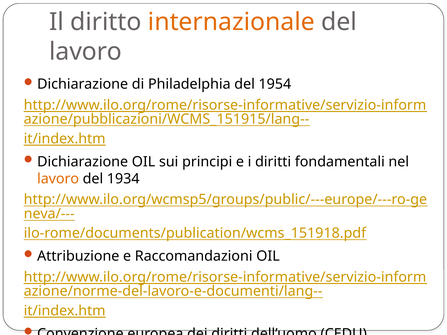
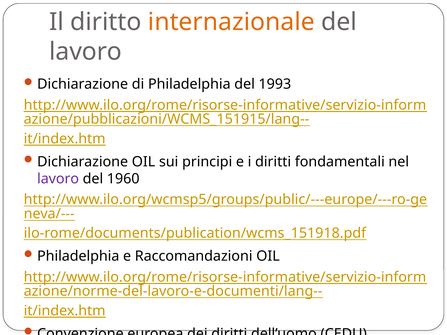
1954: 1954 -> 1993 (275, 84)
lavoro colour: orange -> purple (58, 179)
1934: 1934 -> 1960 (123, 179)
Attribuzione: Attribuzione -> Philadelphia (78, 256)
